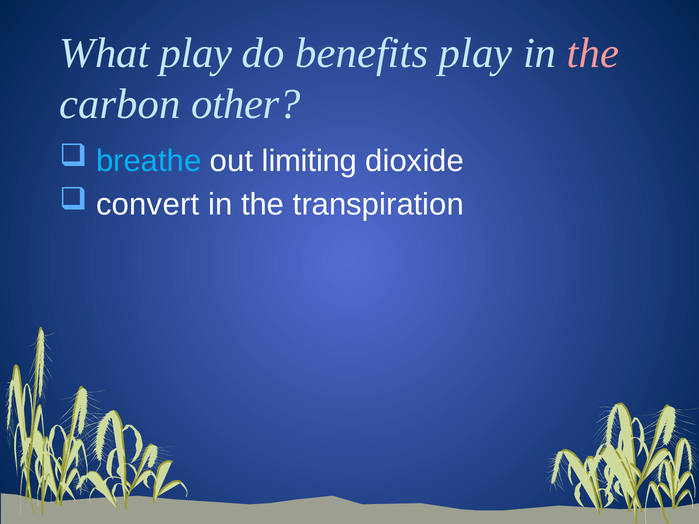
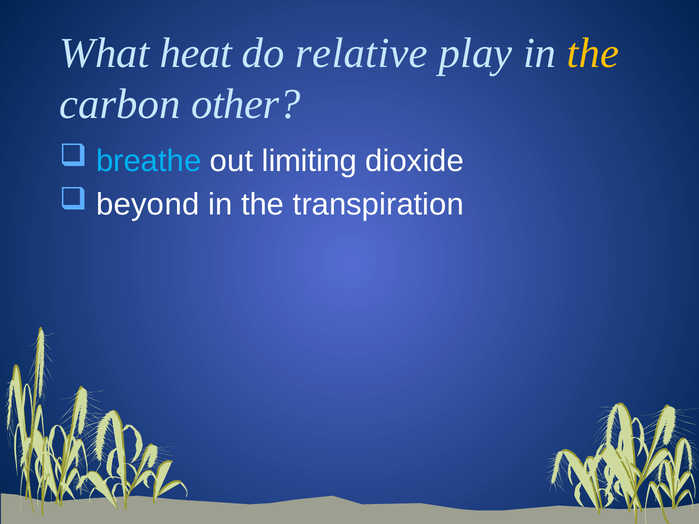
What play: play -> heat (196, 53)
benefits: benefits -> relative (362, 53)
the colour: pink -> yellow (593, 53)
convert: convert -> beyond (148, 205)
